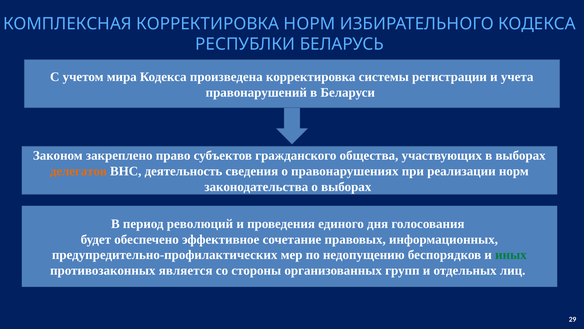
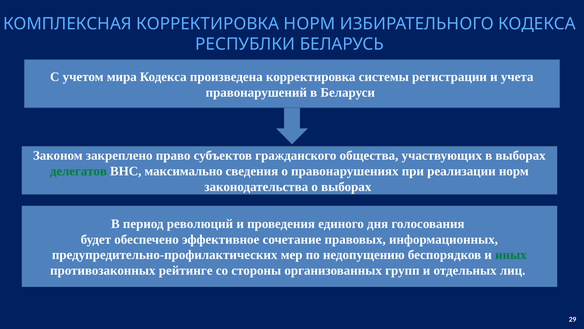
делегатов colour: orange -> green (78, 171)
деятельность: деятельность -> максимально (184, 171)
является: является -> рейтинге (186, 270)
